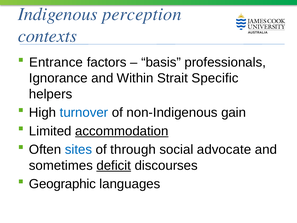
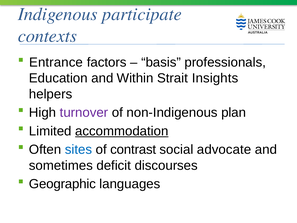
perception: perception -> participate (142, 14)
Ignorance: Ignorance -> Education (58, 78)
Specific: Specific -> Insights (215, 78)
turnover colour: blue -> purple (84, 112)
gain: gain -> plan (234, 112)
through: through -> contrast (133, 149)
deficit underline: present -> none (114, 165)
